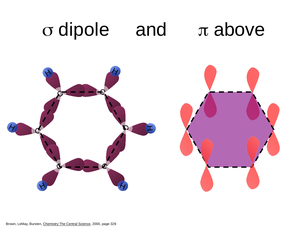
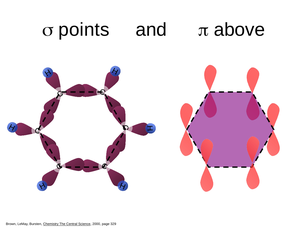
dipole: dipole -> points (84, 30)
